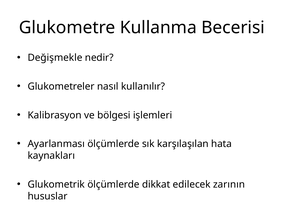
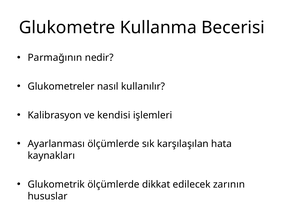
Değişmekle: Değişmekle -> Parmağının (55, 58)
bölgesi: bölgesi -> kendisi (114, 115)
